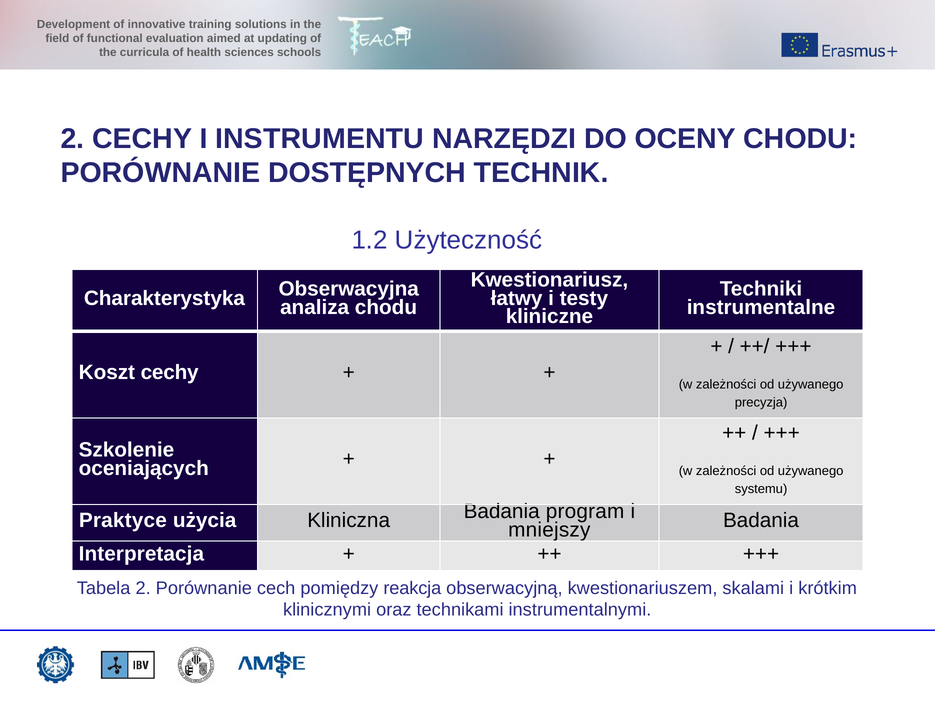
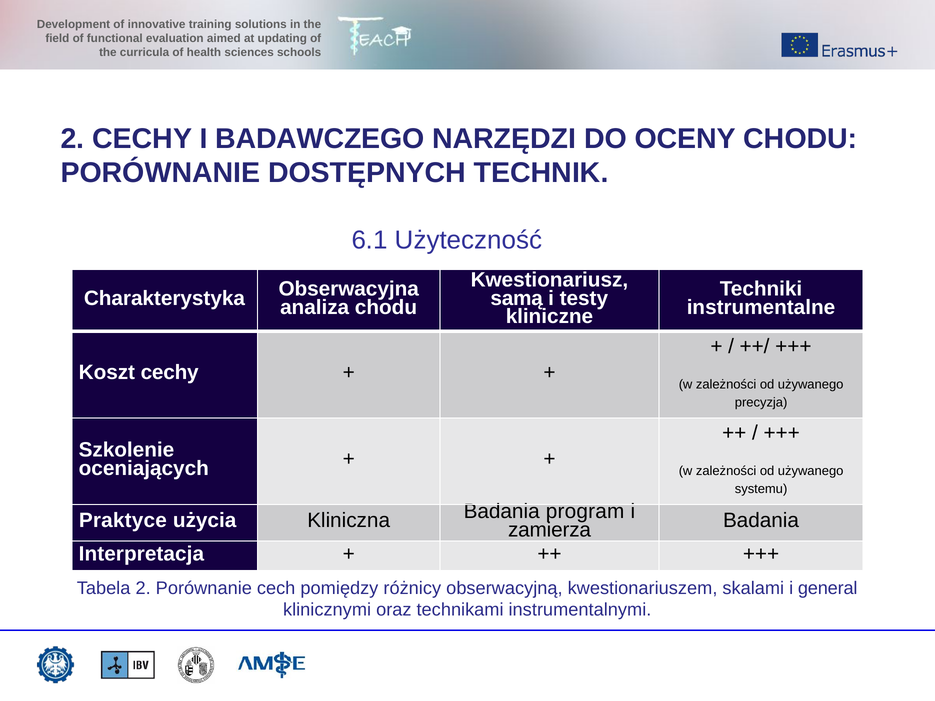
INSTRUMENTU: INSTRUMENTU -> BADAWCZEGO (320, 139)
1.2: 1.2 -> 6.1 (370, 240)
łatwy: łatwy -> samą (517, 298)
mniejszy: mniejszy -> zamierza (550, 530)
reakcja: reakcja -> różnicy (412, 588)
krótkim: krótkim -> general (828, 588)
